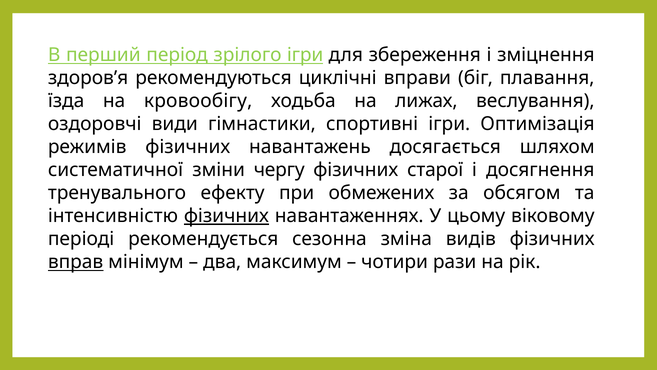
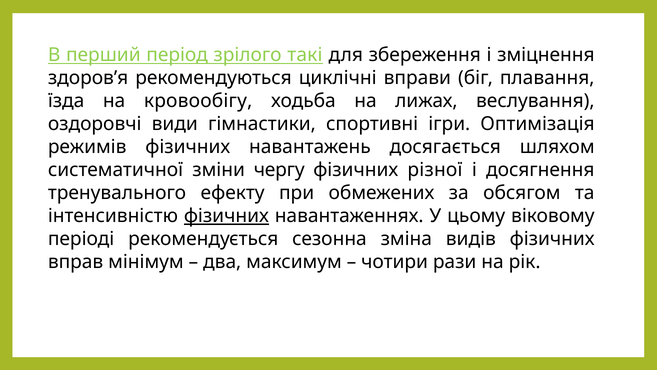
зрілого ігри: ігри -> такі (305, 55)
старої: старої -> різної (435, 170)
вправ underline: present -> none (76, 262)
